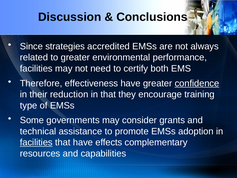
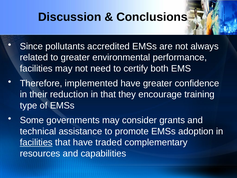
strategies: strategies -> pollutants (65, 46)
effectiveness: effectiveness -> implemented (91, 83)
confidence underline: present -> none (197, 83)
effects: effects -> traded (109, 142)
